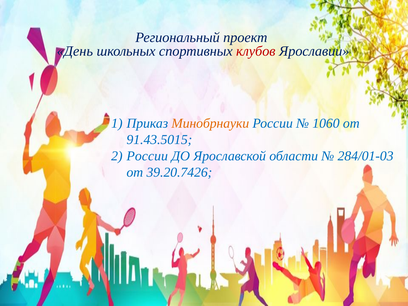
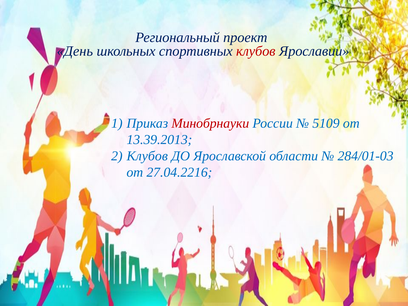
Минобрнауки colour: orange -> red (210, 123)
1060: 1060 -> 5109 (326, 123)
91.43.5015: 91.43.5015 -> 13.39.2013 (159, 140)
России: России -> Клубов (147, 156)
39.20.7426: 39.20.7426 -> 27.04.2216 (179, 172)
